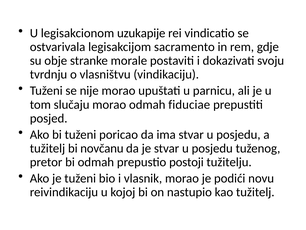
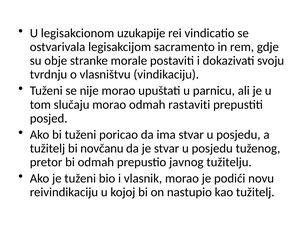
fiduciae: fiduciae -> rastaviti (189, 104)
postoji: postoji -> javnog (186, 162)
